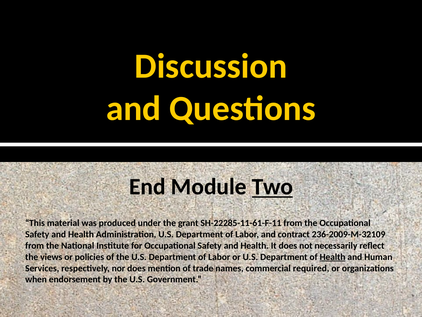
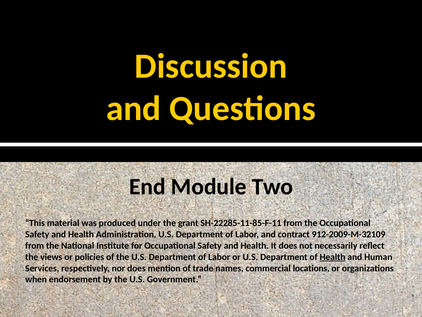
Two underline: present -> none (272, 187)
SH-22285-11-61-F-11: SH-22285-11-61-F-11 -> SH-22285-11-85-F-11 (241, 223)
236-2009-M-32109: 236-2009-M-32109 -> 912-2009-M-32109 (349, 234)
required: required -> locations (311, 268)
